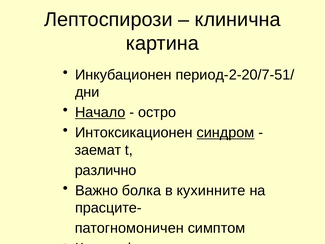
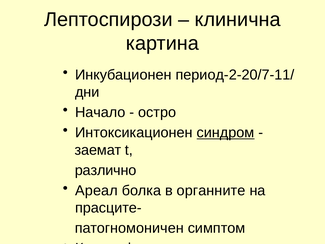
период-2-20/7-51/: период-2-20/7-51/ -> период-2-20/7-11/ (235, 75)
Начало underline: present -> none (100, 112)
Важно: Важно -> Ареал (96, 190)
кухинните: кухинните -> органните (211, 190)
